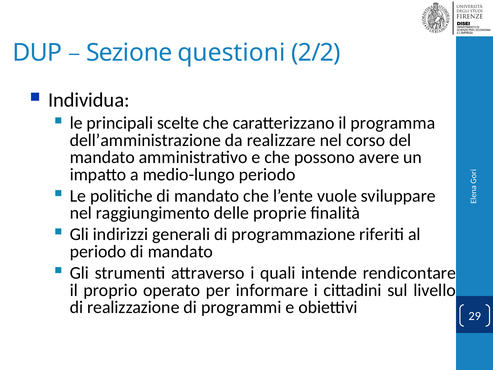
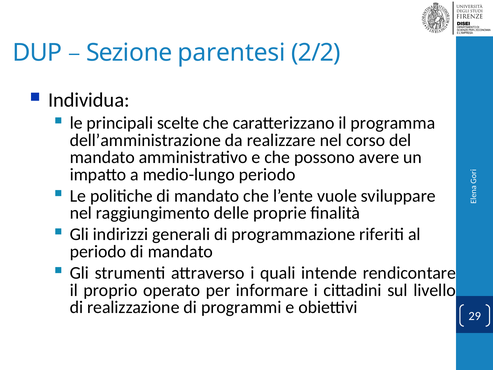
questioni: questioni -> parentesi (232, 53)
